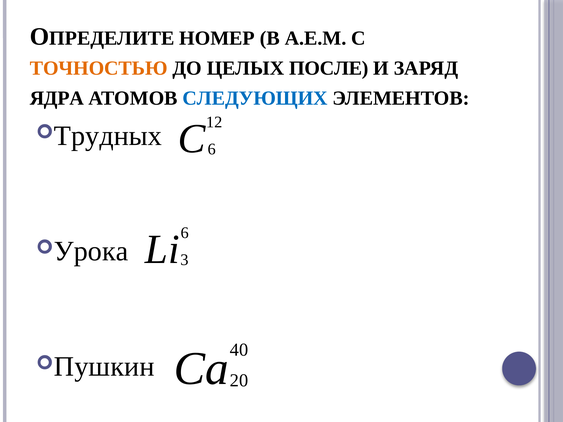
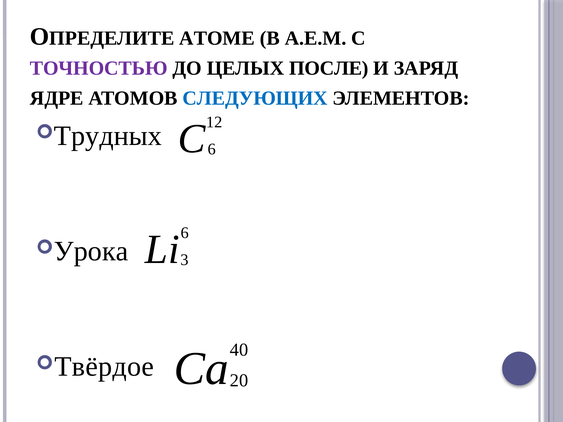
НОМЕР: НОМЕР -> АТОМЕ (217, 38)
ТОЧНОСТЬЮ colour: orange -> purple (99, 68)
ЯДРА: ЯДРА -> ЯДРЕ (57, 98)
Пушкин: Пушкин -> Твёрдое (104, 367)
